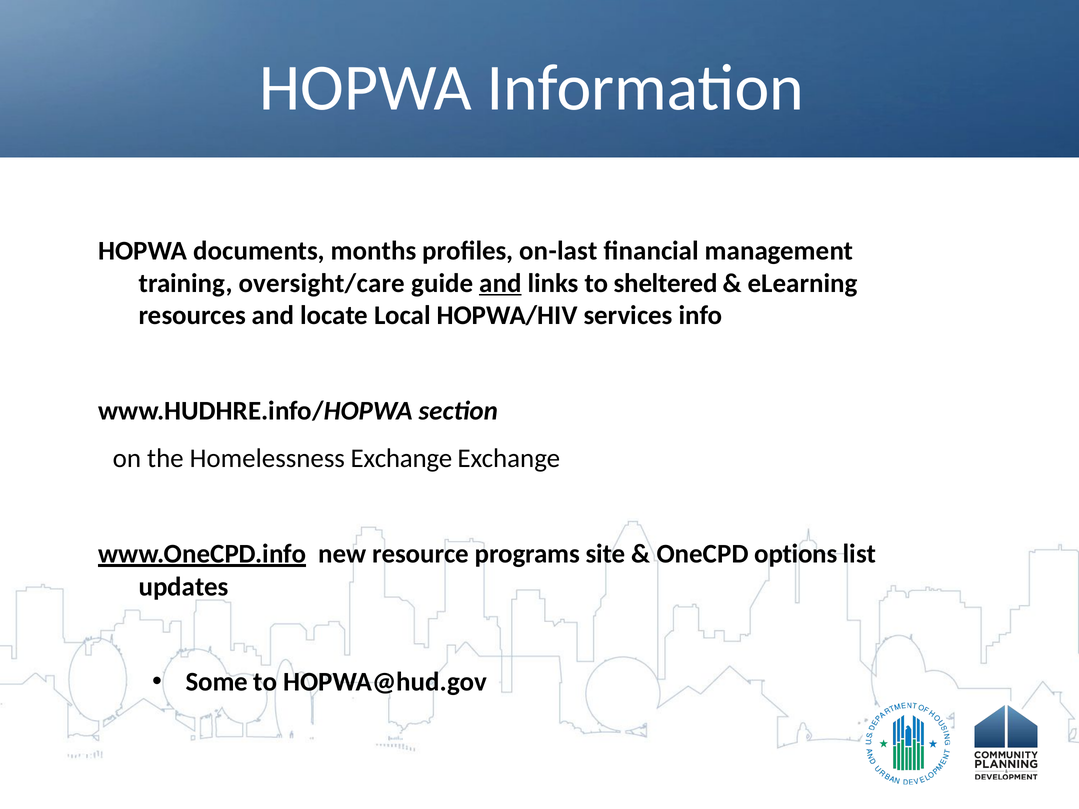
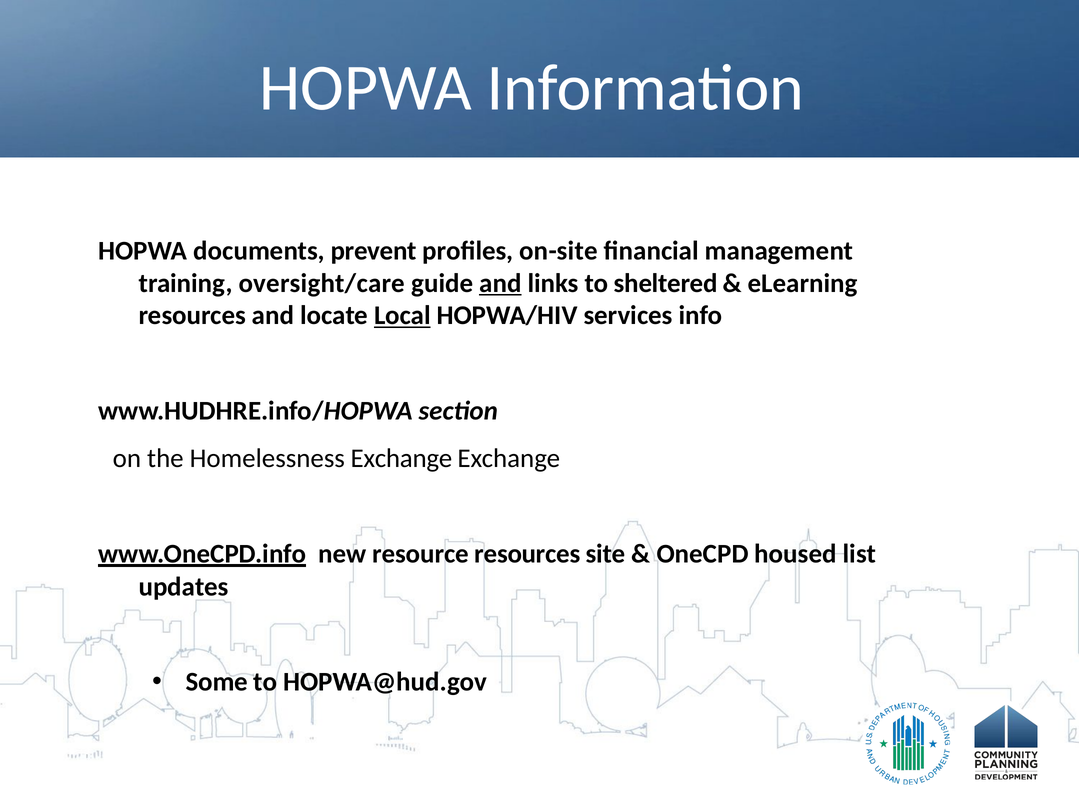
months: months -> prevent (374, 251)
on-last: on-last -> on-site (558, 251)
Local underline: none -> present (402, 316)
resource programs: programs -> resources (527, 554)
options: options -> housed (796, 554)
